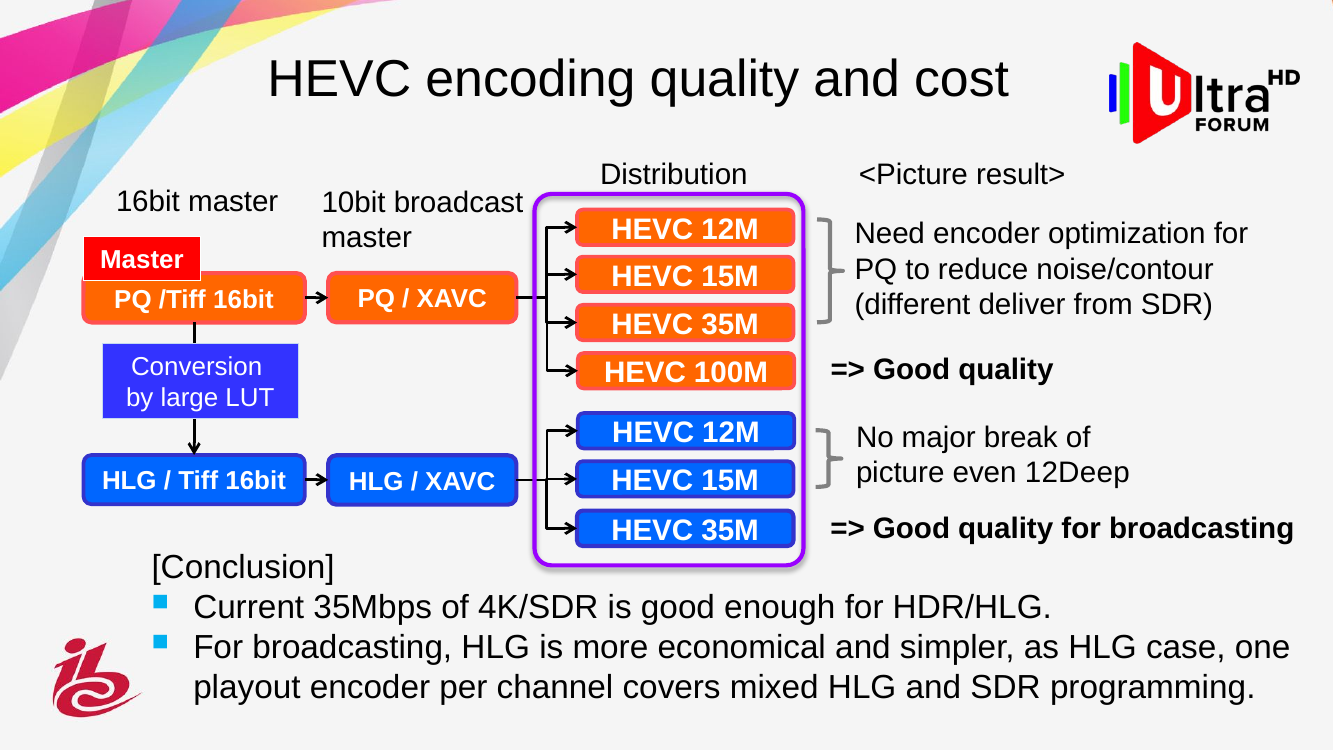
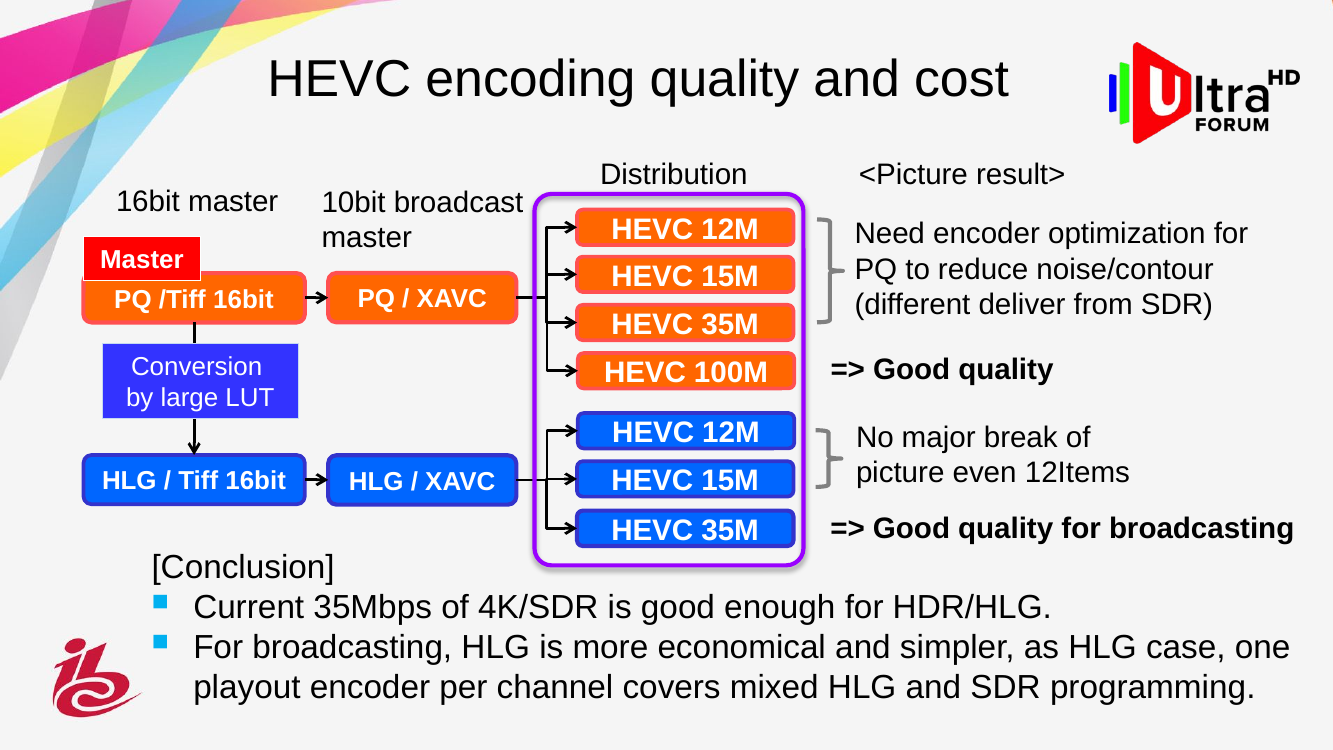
12Deep: 12Deep -> 12Items (1077, 473)
